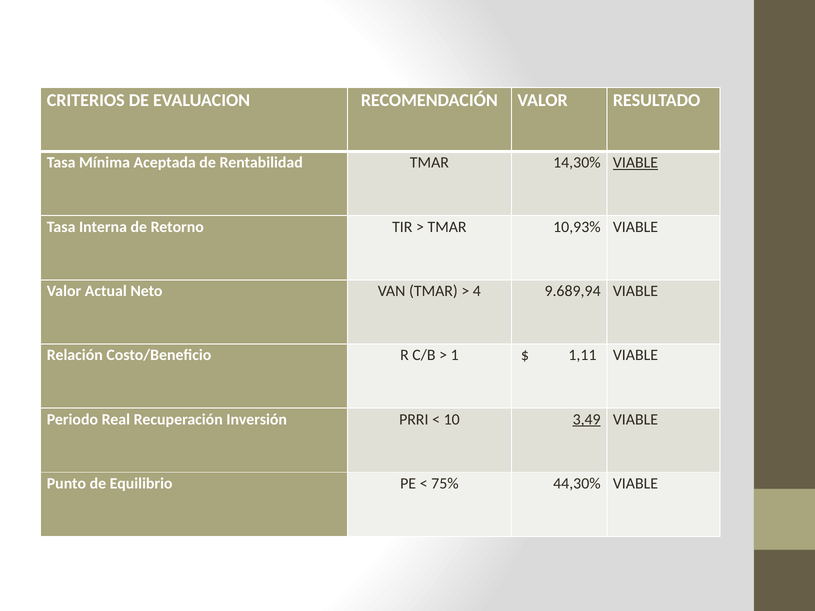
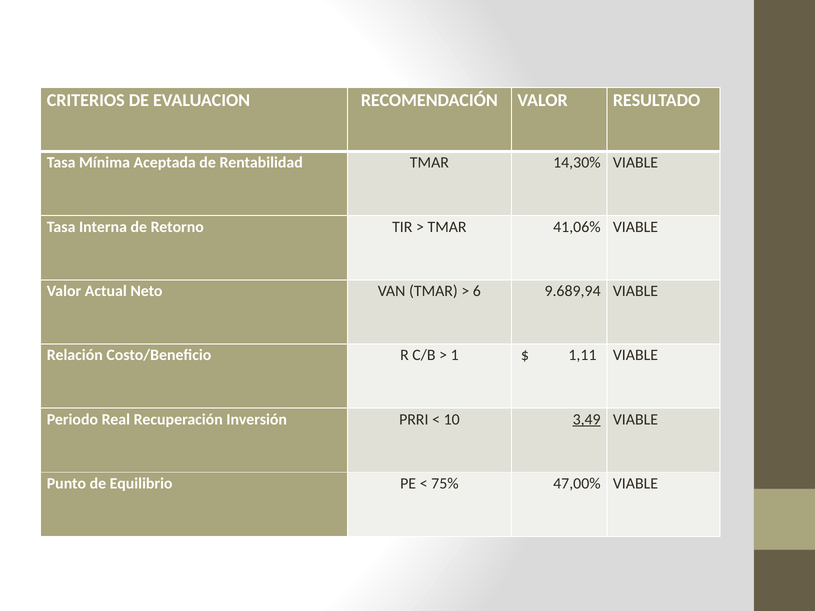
VIABLE underline: present -> none (636, 163)
10,93%: 10,93% -> 41,06% (577, 227)
4: 4 -> 6 (477, 291)
44,30%: 44,30% -> 47,00% (577, 484)
